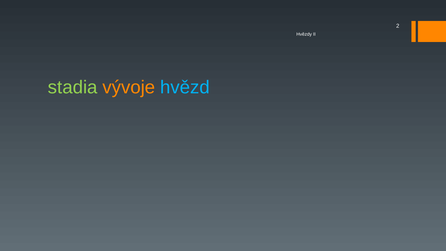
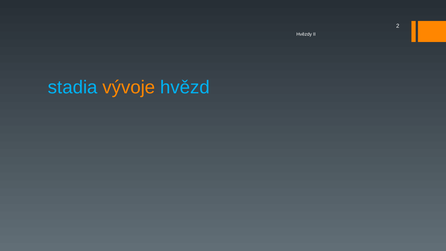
stadia colour: light green -> light blue (73, 87)
